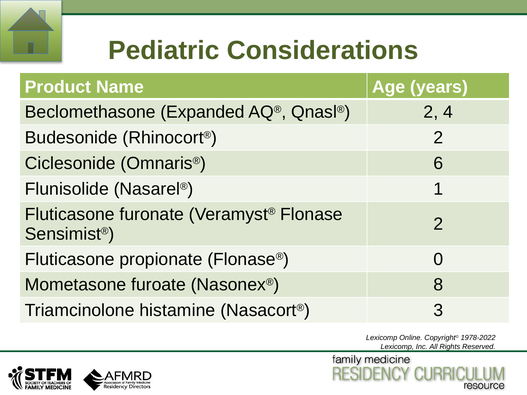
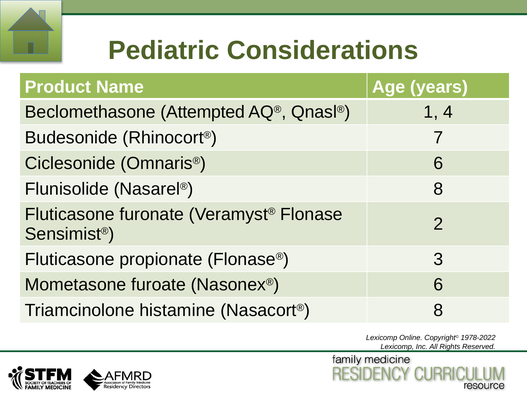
Expanded: Expanded -> Attempted (203, 112)
Qnasl® 2: 2 -> 1 (431, 112)
Rhinocort® 2: 2 -> 7 (438, 138)
Nasarel® 1: 1 -> 8 (438, 189)
0: 0 -> 3 (438, 259)
Nasonex® 8: 8 -> 6 (438, 285)
Nasacort® 3: 3 -> 8 (438, 311)
